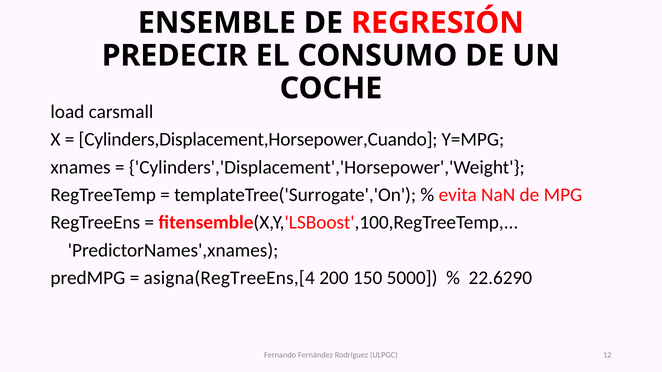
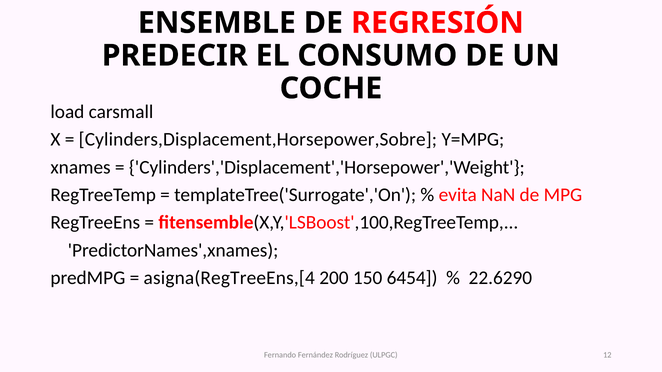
Cylinders,Displacement,Horsepower,Cuando: Cylinders,Displacement,Horsepower,Cuando -> Cylinders,Displacement,Horsepower,Sobre (258, 140)
5000: 5000 -> 6454 (412, 278)
